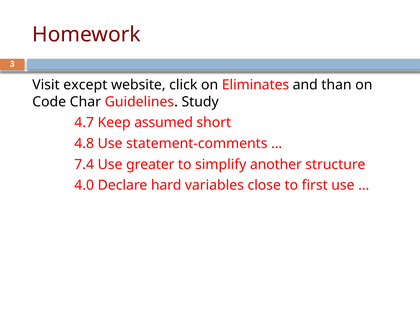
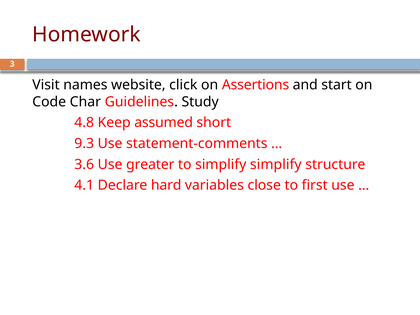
except: except -> names (85, 85)
Eliminates: Eliminates -> Assertions (256, 85)
than: than -> start (337, 85)
4.7: 4.7 -> 4.8 (84, 123)
4.8: 4.8 -> 9.3 (84, 144)
7.4: 7.4 -> 3.6 (84, 164)
simplify another: another -> simplify (276, 164)
4.0: 4.0 -> 4.1 (84, 185)
